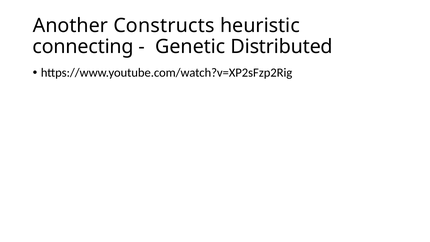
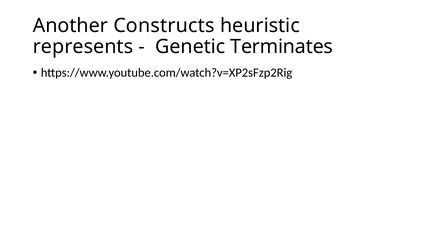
connecting: connecting -> represents (83, 47)
Distributed: Distributed -> Terminates (282, 47)
